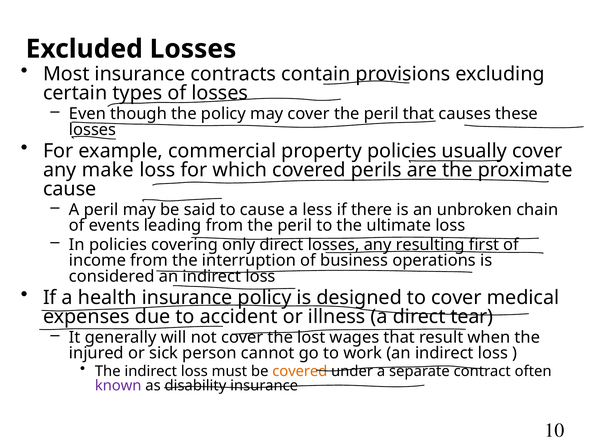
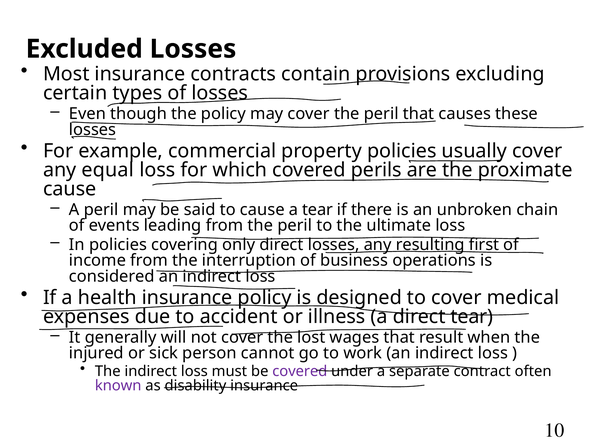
make: make -> equal (108, 170)
a less: less -> tear (318, 210)
covered colour: orange -> purple (300, 371)
